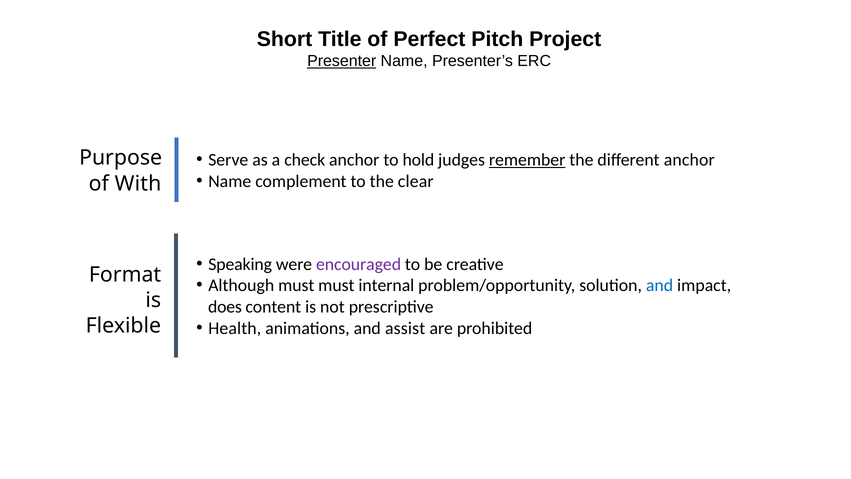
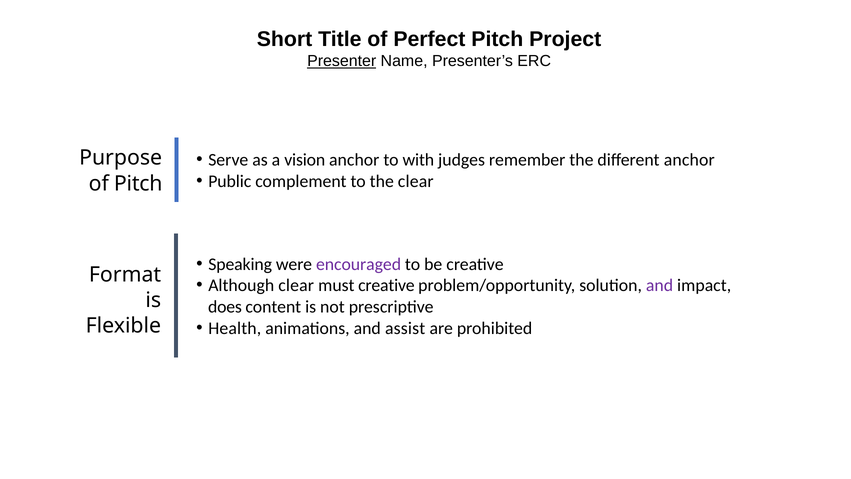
check: check -> vision (305, 160)
hold: hold -> with (418, 160)
remember underline: present -> none (527, 160)
Name: Name -> Public (230, 181)
of With: With -> Pitch (138, 183)
Although must: must -> clear (296, 285)
must internal: internal -> creative (386, 285)
and colour: blue -> purple (660, 285)
